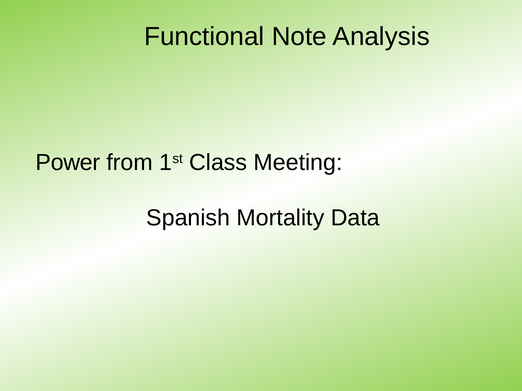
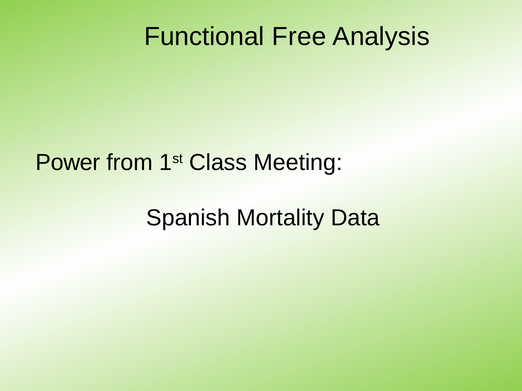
Note: Note -> Free (299, 37)
